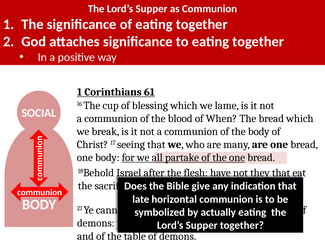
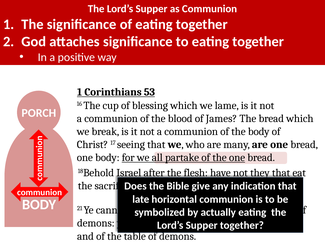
61: 61 -> 53 (149, 92)
SOCIAL: SOCIAL -> PORCH (39, 113)
When: When -> James (221, 118)
